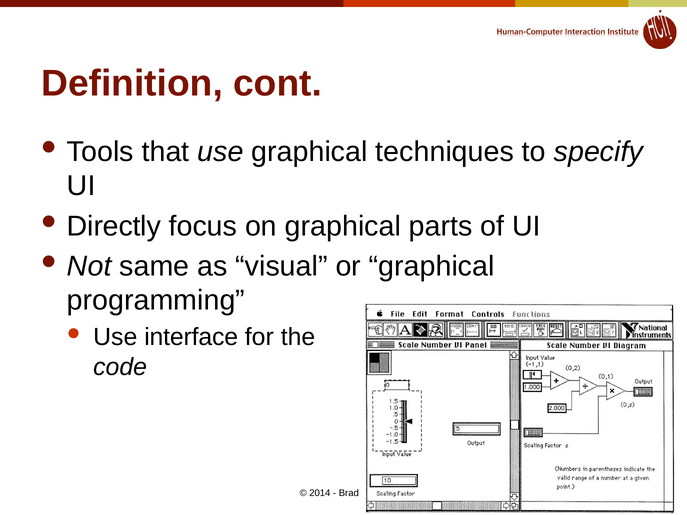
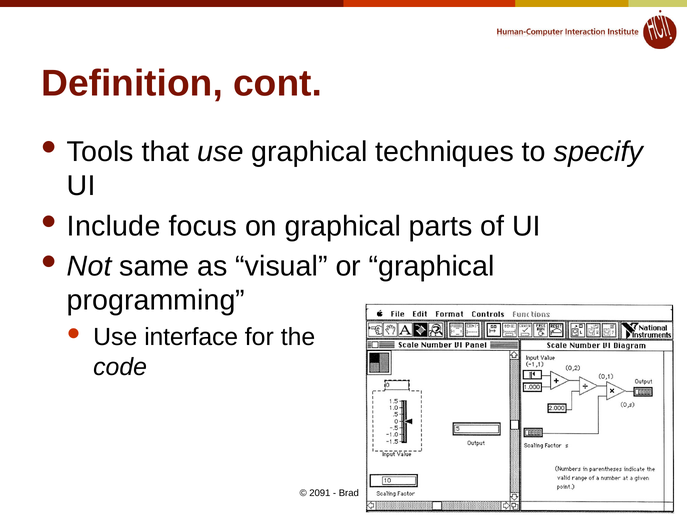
Directly: Directly -> Include (114, 226)
2014: 2014 -> 2091 (320, 493)
